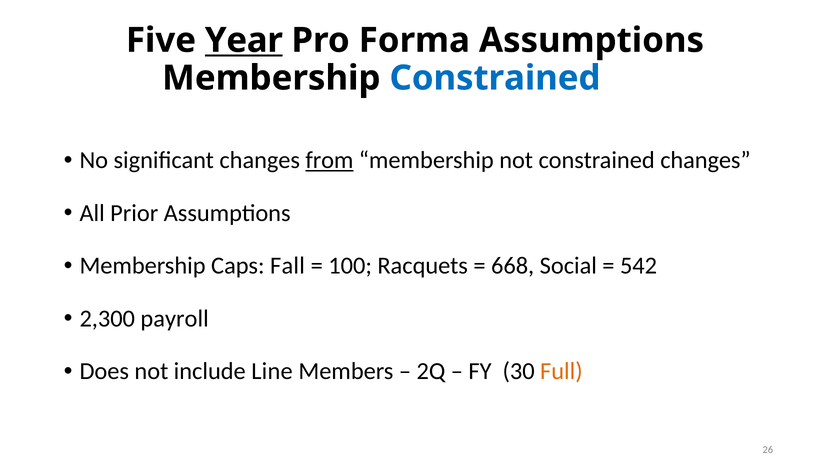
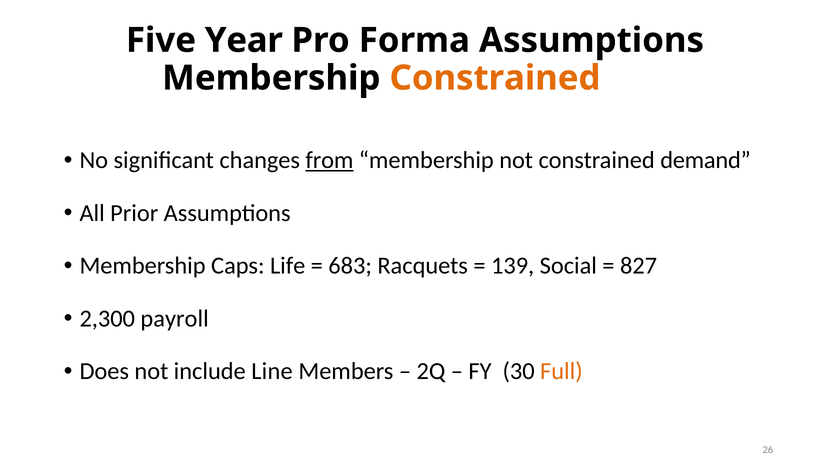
Year underline: present -> none (244, 40)
Constrained colour: blue -> orange (495, 78)
constrained changes: changes -> demand (706, 160)
Fall: Fall -> Life (288, 266)
100: 100 -> 683 (350, 266)
668: 668 -> 139 (513, 266)
542: 542 -> 827 (639, 266)
